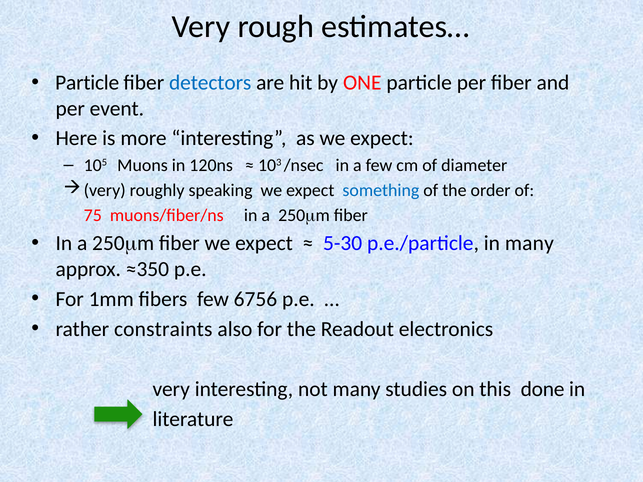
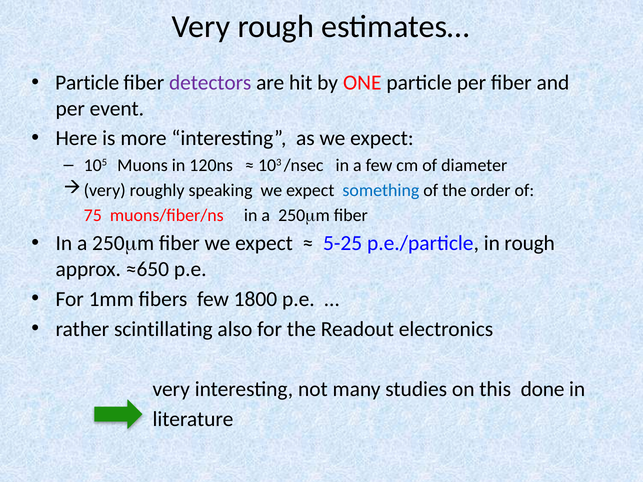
detectors colour: blue -> purple (210, 83)
5-30: 5-30 -> 5-25 (343, 244)
in many: many -> rough (530, 244)
≈350: ≈350 -> ≈650 (147, 269)
6756: 6756 -> 1800 (255, 299)
constraints: constraints -> scintillating (163, 329)
